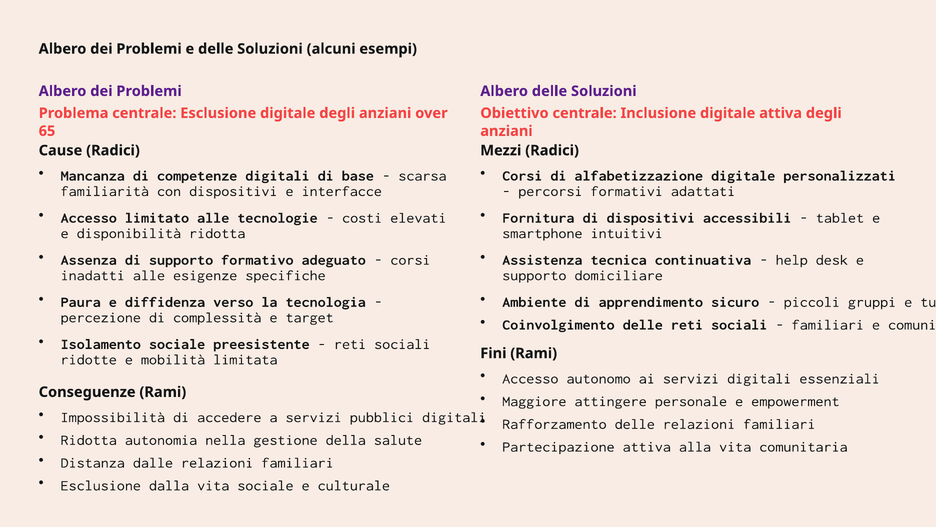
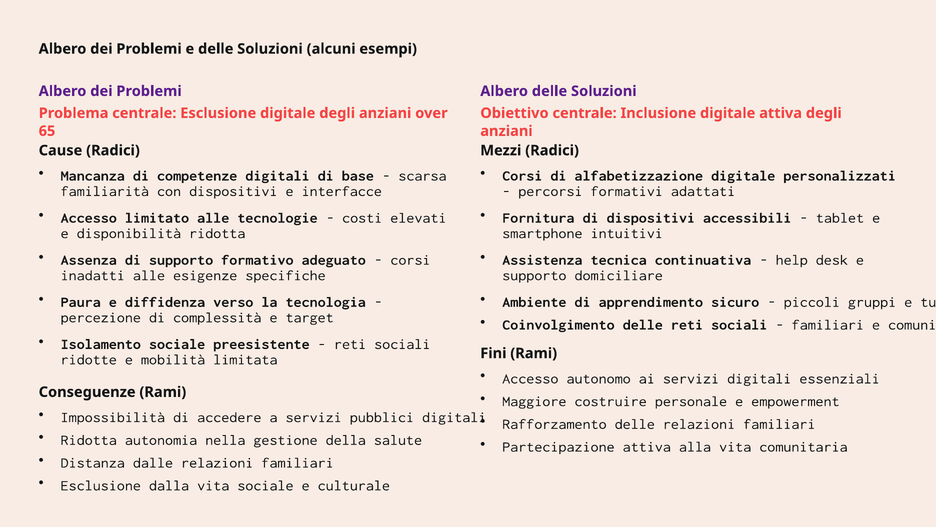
attingere: attingere -> costruire (611, 401)
